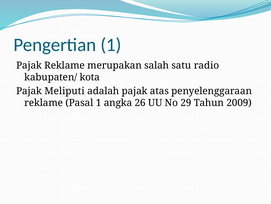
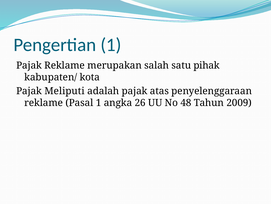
radio: radio -> pihak (207, 65)
29: 29 -> 48 (186, 102)
